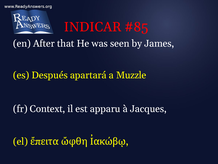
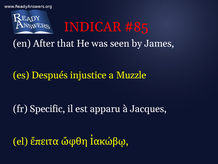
apartará: apartará -> injustice (88, 75)
Context: Context -> Specific (48, 109)
